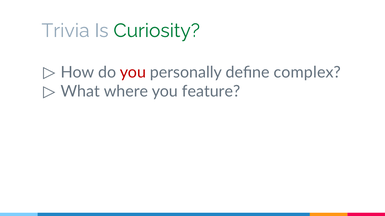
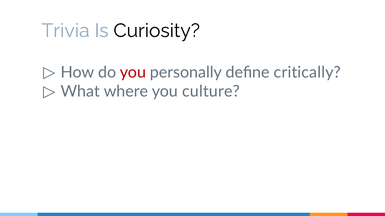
Curiosity colour: green -> black (157, 31)
complex: complex -> critically (307, 72)
feature: feature -> culture (211, 92)
